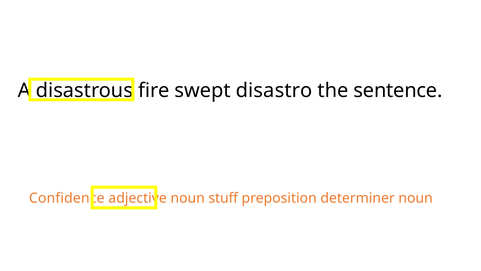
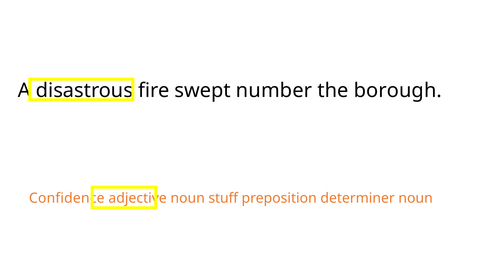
disastro: disastro -> number (274, 91)
sentence: sentence -> borough (398, 91)
